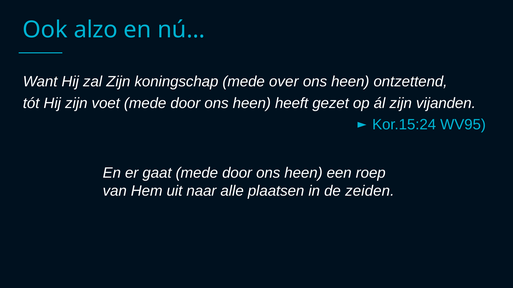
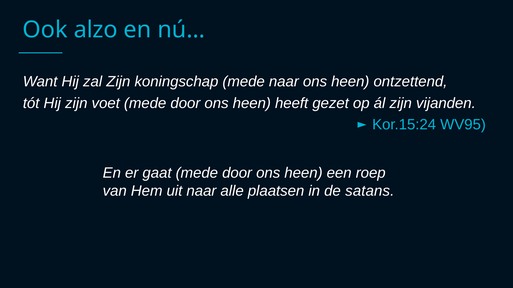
mede over: over -> naar (284, 82)
zeiden: zeiden -> satans (370, 191)
